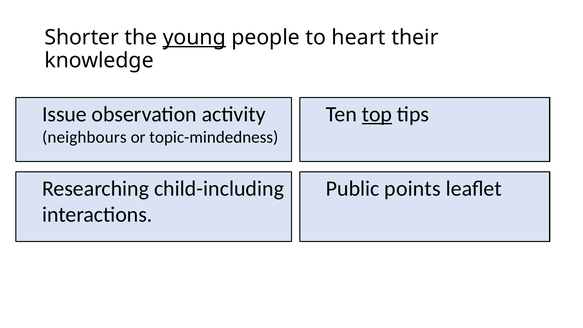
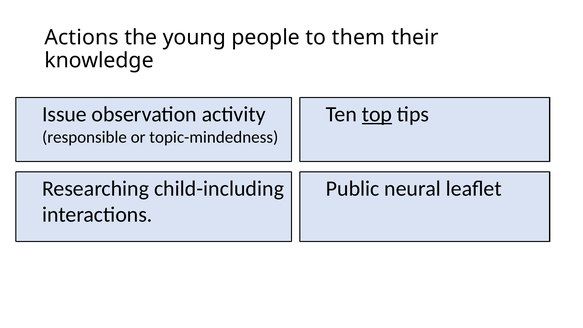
Shorter: Shorter -> Actions (82, 38)
young underline: present -> none (194, 38)
heart: heart -> them (359, 38)
neighbours: neighbours -> responsible (84, 137)
points: points -> neural (413, 188)
